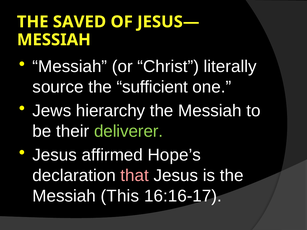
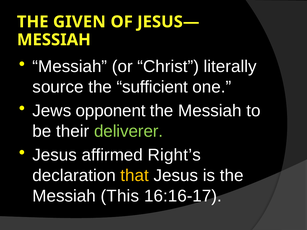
SAVED: SAVED -> GIVEN (79, 22)
hierarchy: hierarchy -> opponent (111, 111)
Hope’s: Hope’s -> Right’s (174, 155)
that colour: pink -> yellow (135, 176)
